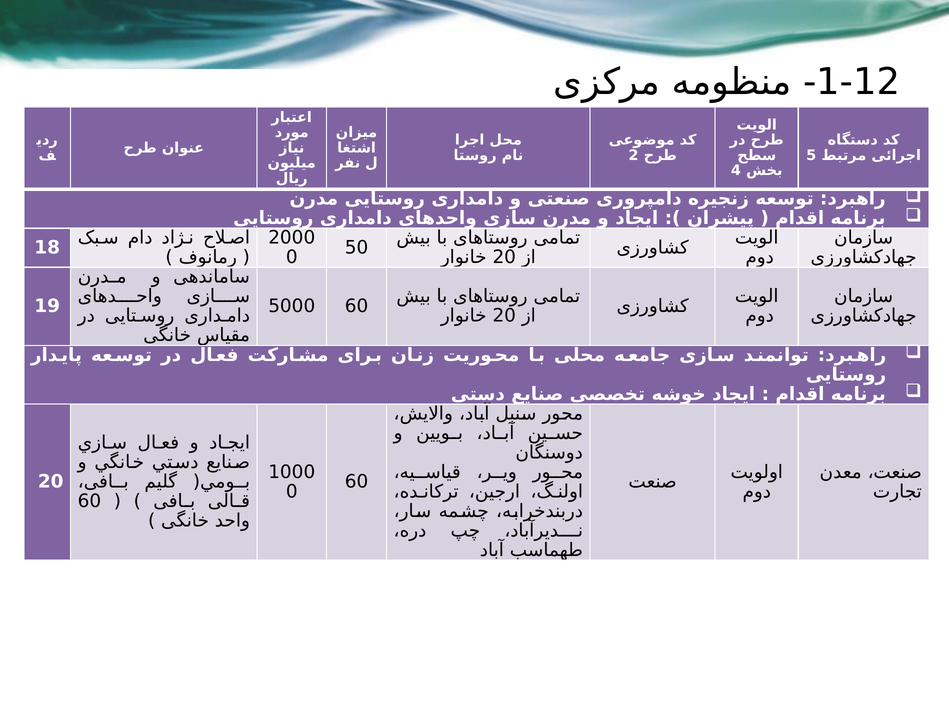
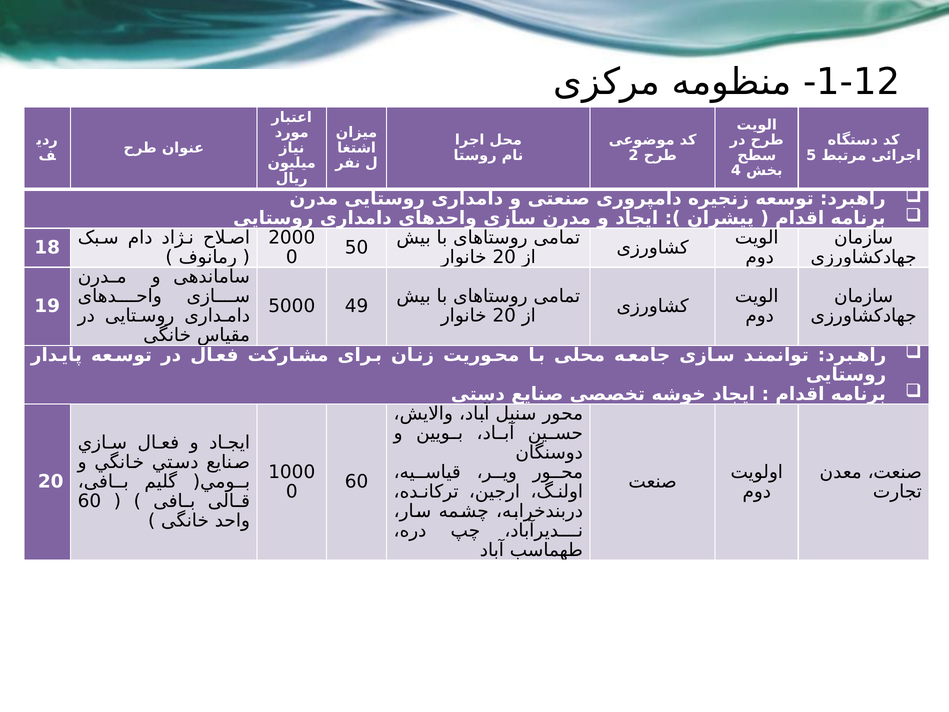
5000 60: 60 -> 49 (357, 306)
